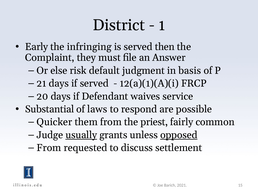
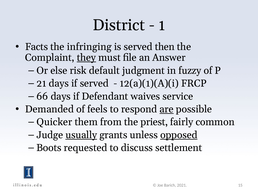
Early: Early -> Facts (37, 47)
they underline: none -> present (86, 57)
basis: basis -> fuzzy (190, 70)
20: 20 -> 66 (42, 96)
Substantial: Substantial -> Demanded (49, 109)
laws: laws -> feels (97, 109)
are underline: none -> present (167, 109)
From: From -> Boots (49, 147)
